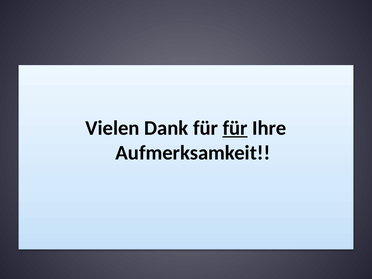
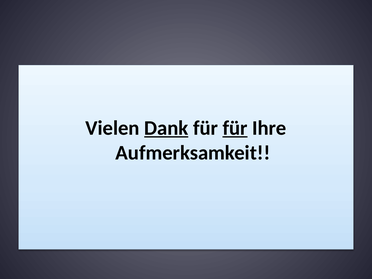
Dank underline: none -> present (166, 128)
